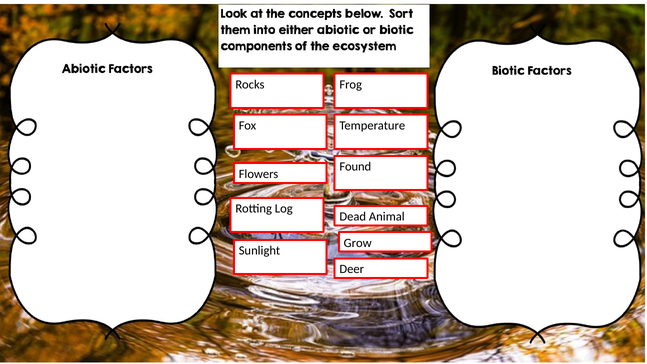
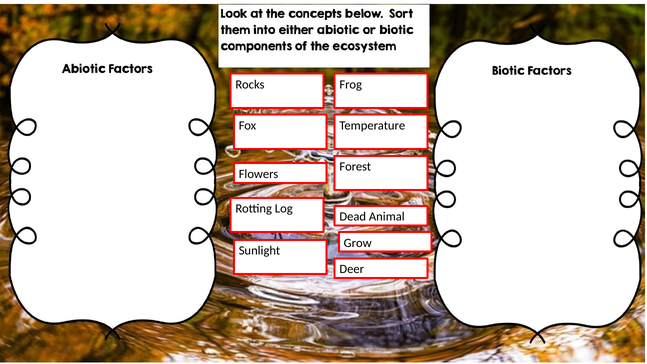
Found: Found -> Forest (355, 167)
